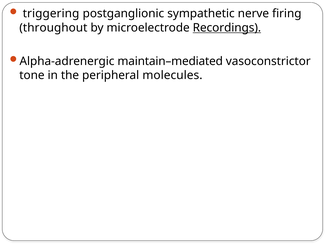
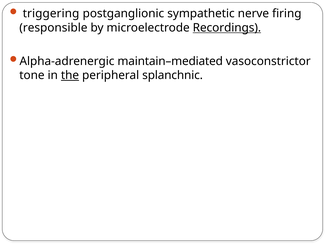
throughout: throughout -> responsible (53, 28)
the underline: none -> present (70, 75)
molecules: molecules -> splanchnic (173, 75)
